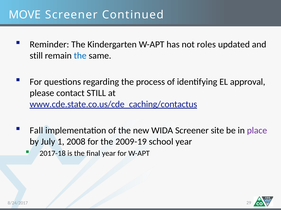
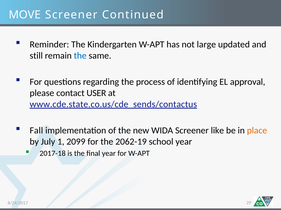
roles: roles -> large (206, 45)
contact STILL: STILL -> USER (96, 93)
www.cde.state.co.us/cde_caching/contactus: www.cde.state.co.us/cde_caching/contactus -> www.cde.state.co.us/cde_sends/contactus (113, 105)
site: site -> like (217, 131)
place colour: purple -> orange (257, 131)
2008: 2008 -> 2099 (76, 142)
2009-19: 2009-19 -> 2062-19 (131, 142)
